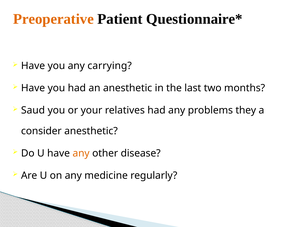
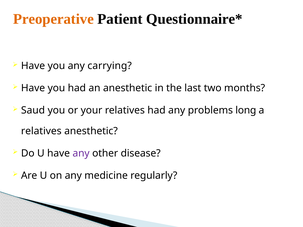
they: they -> long (246, 111)
consider: consider -> relatives (41, 131)
any colour: orange -> purple (81, 153)
